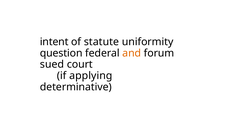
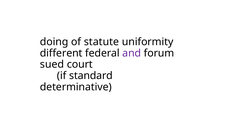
intent: intent -> doing (54, 42)
question: question -> different (61, 53)
and colour: orange -> purple (132, 53)
applying: applying -> standard (91, 76)
